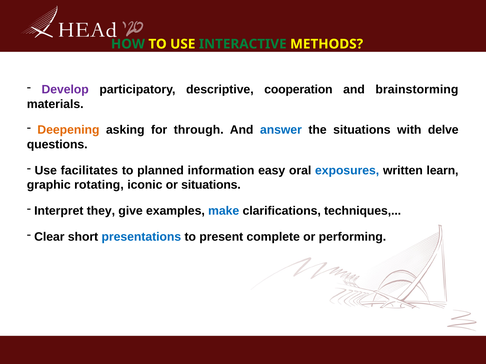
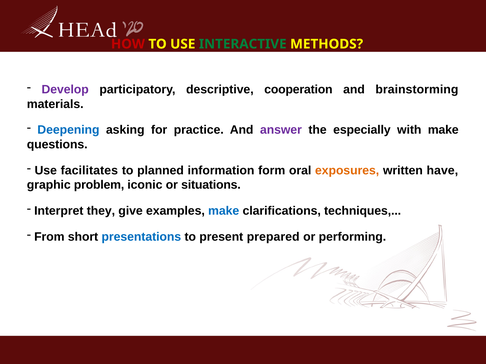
HOW colour: green -> red (128, 44)
Deepening colour: orange -> blue (68, 130)
through: through -> practice (199, 130)
answer colour: blue -> purple (281, 130)
the situations: situations -> especially (362, 130)
with delve: delve -> make (443, 130)
easy: easy -> form (272, 171)
exposures colour: blue -> orange (347, 171)
learn: learn -> have (442, 171)
rotating: rotating -> problem (99, 185)
Clear: Clear -> From (49, 237)
complete: complete -> prepared (273, 237)
